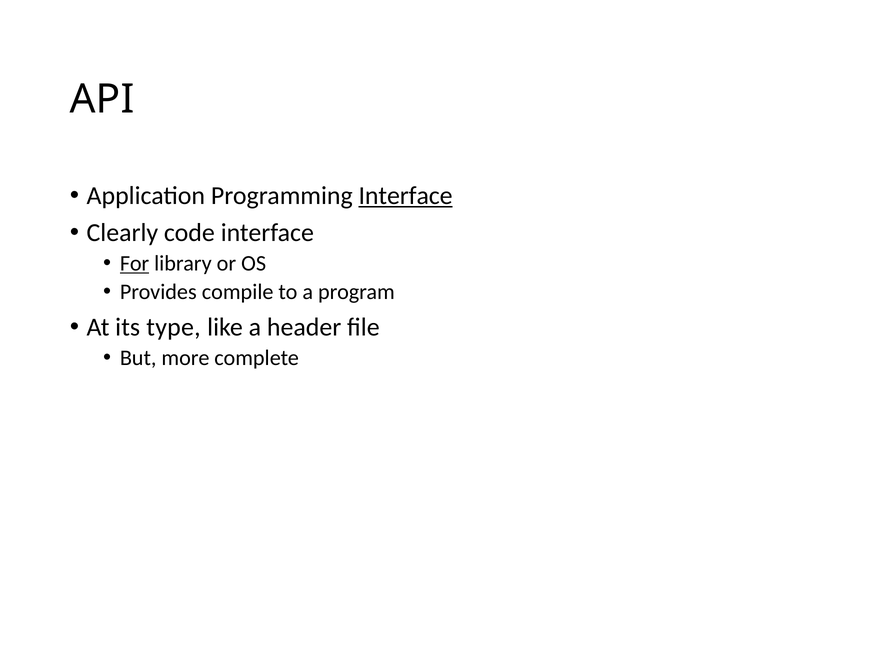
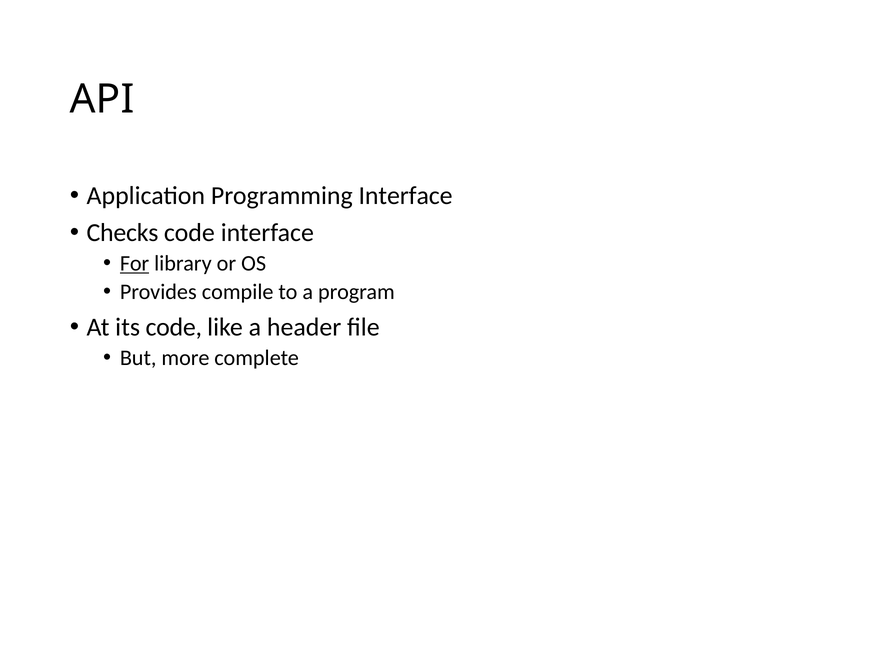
Interface underline: present -> none (406, 196)
Clearly: Clearly -> Checks (122, 233)
its type: type -> code (174, 327)
